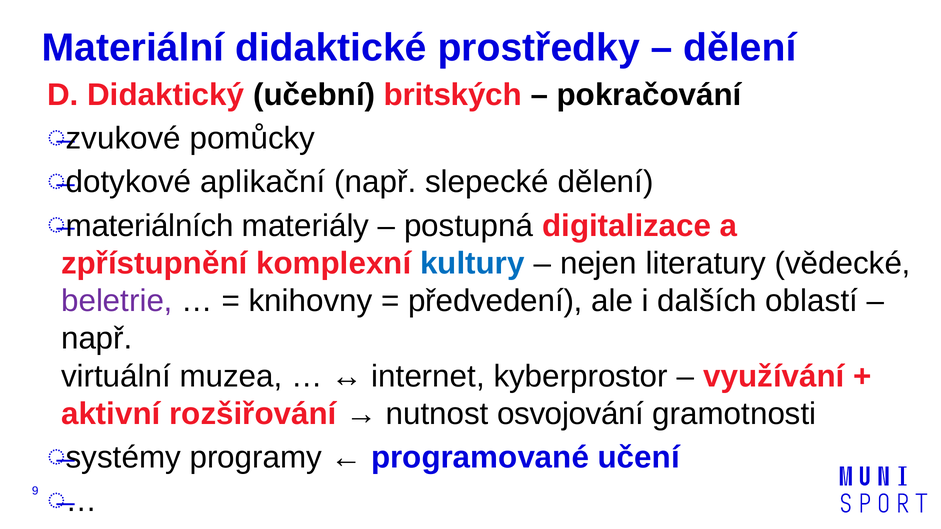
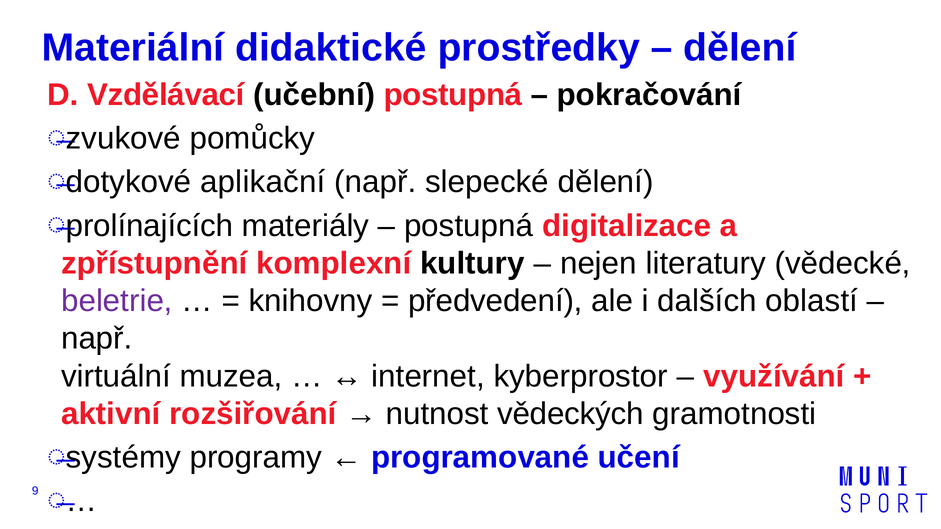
Didaktický: Didaktický -> Vzdělávací (166, 95)
učební britských: britských -> postupná (453, 95)
materiálních: materiálních -> prolínajících (150, 226)
kultury colour: blue -> black (472, 263)
osvojování: osvojování -> vědeckých (571, 414)
